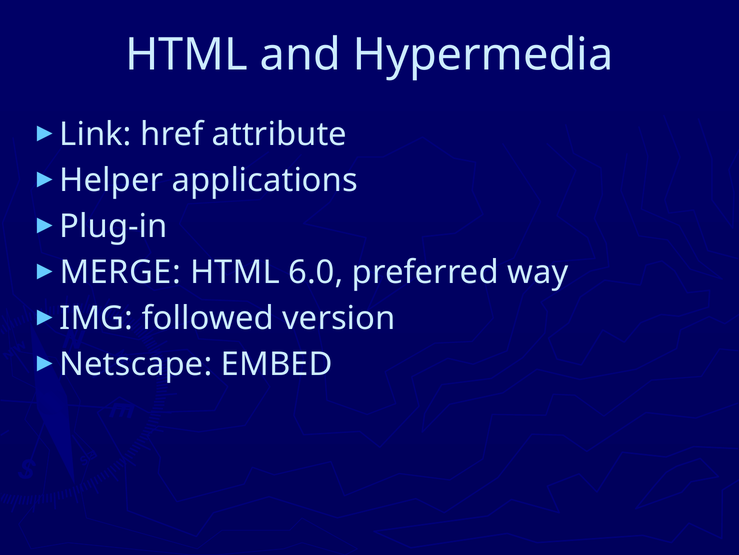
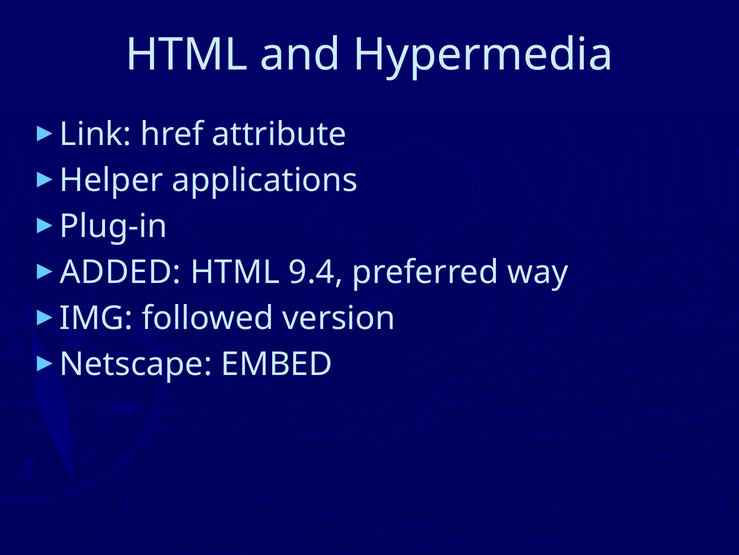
MERGE: MERGE -> ADDED (120, 272)
6.0: 6.0 -> 9.4 (316, 272)
